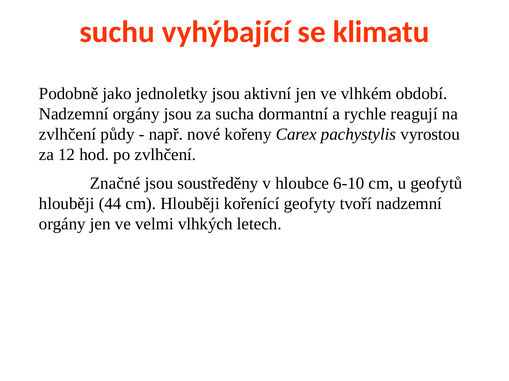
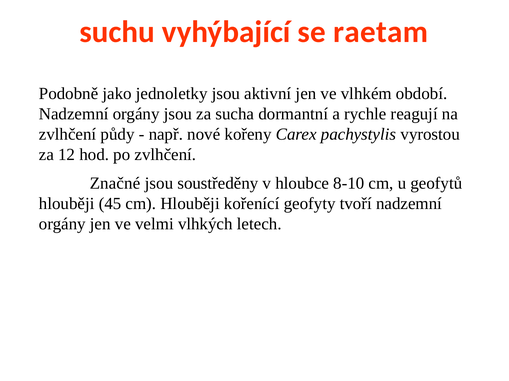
klimatu: klimatu -> raetam (381, 32)
6-10: 6-10 -> 8-10 (349, 184)
44: 44 -> 45 (110, 204)
